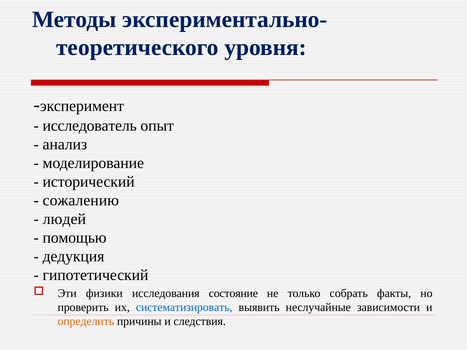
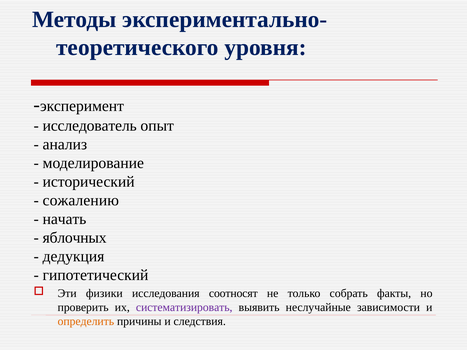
людей: людей -> начать (64, 219)
помощью: помощью -> яблочных (75, 238)
состояние: состояние -> соотносят (233, 293)
систематизировать colour: blue -> purple (184, 307)
